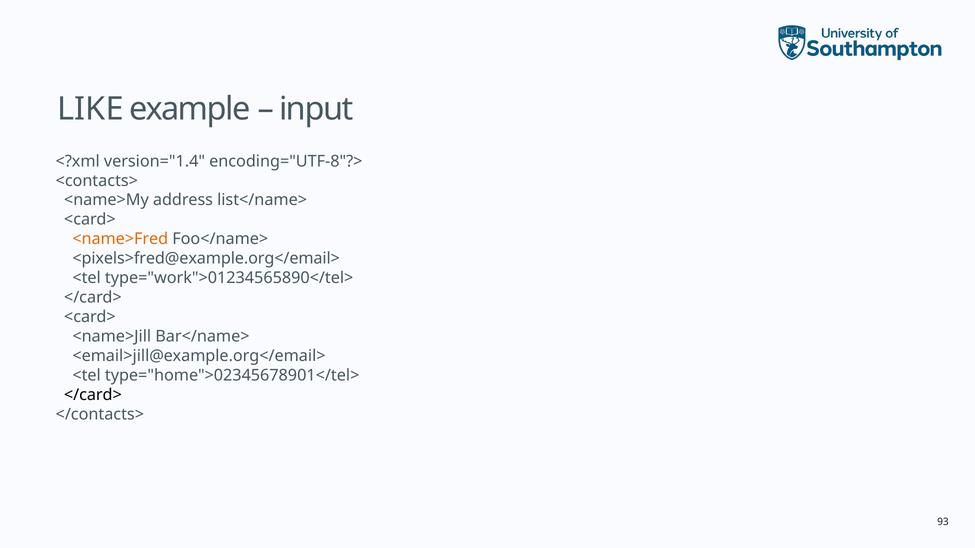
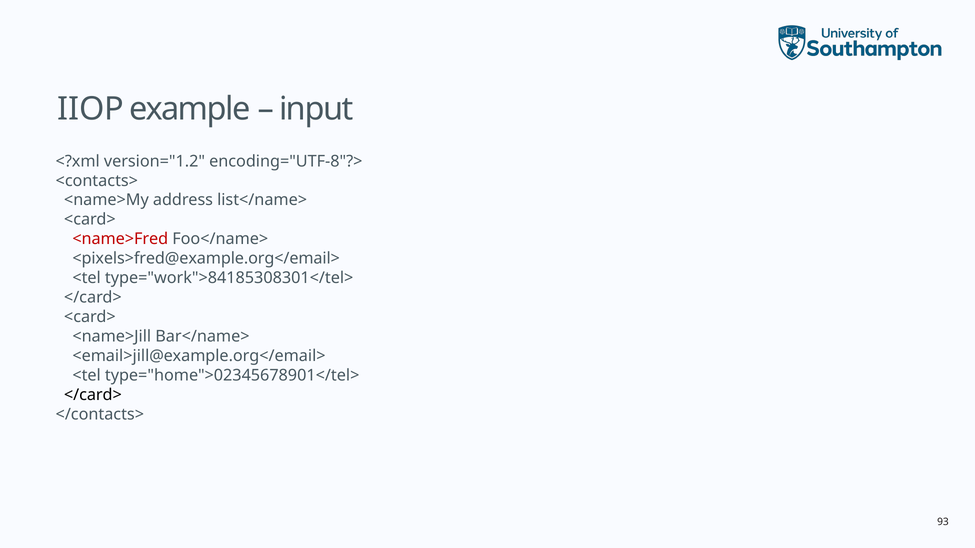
LIKE: LIKE -> IIOP (91, 109)
version="1.4: version="1.4 -> version="1.2 (154, 161)
<name>Fred colour: orange -> red (120, 239)
type="work">01234565890</tel>: type="work">01234565890</tel> -> type="work">84185308301</tel> (229, 278)
